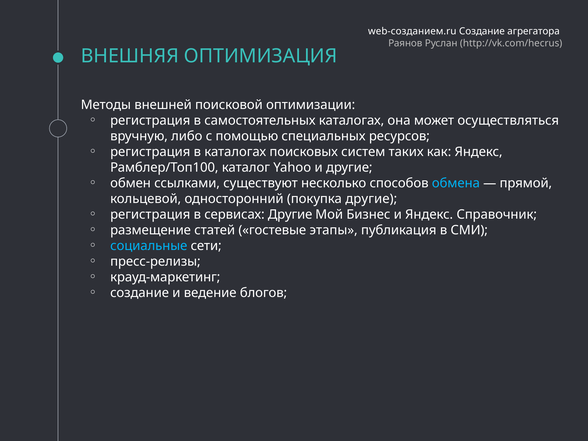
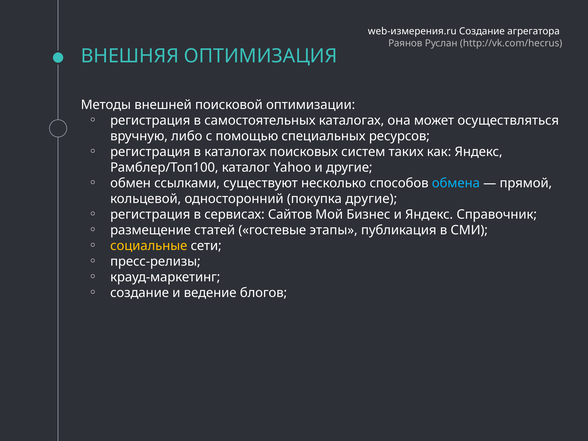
web-созданием.ru: web-созданием.ru -> web-измерения.ru (412, 31)
сервисах Другие: Другие -> Сайтов (290, 214)
социальные colour: light blue -> yellow (149, 246)
